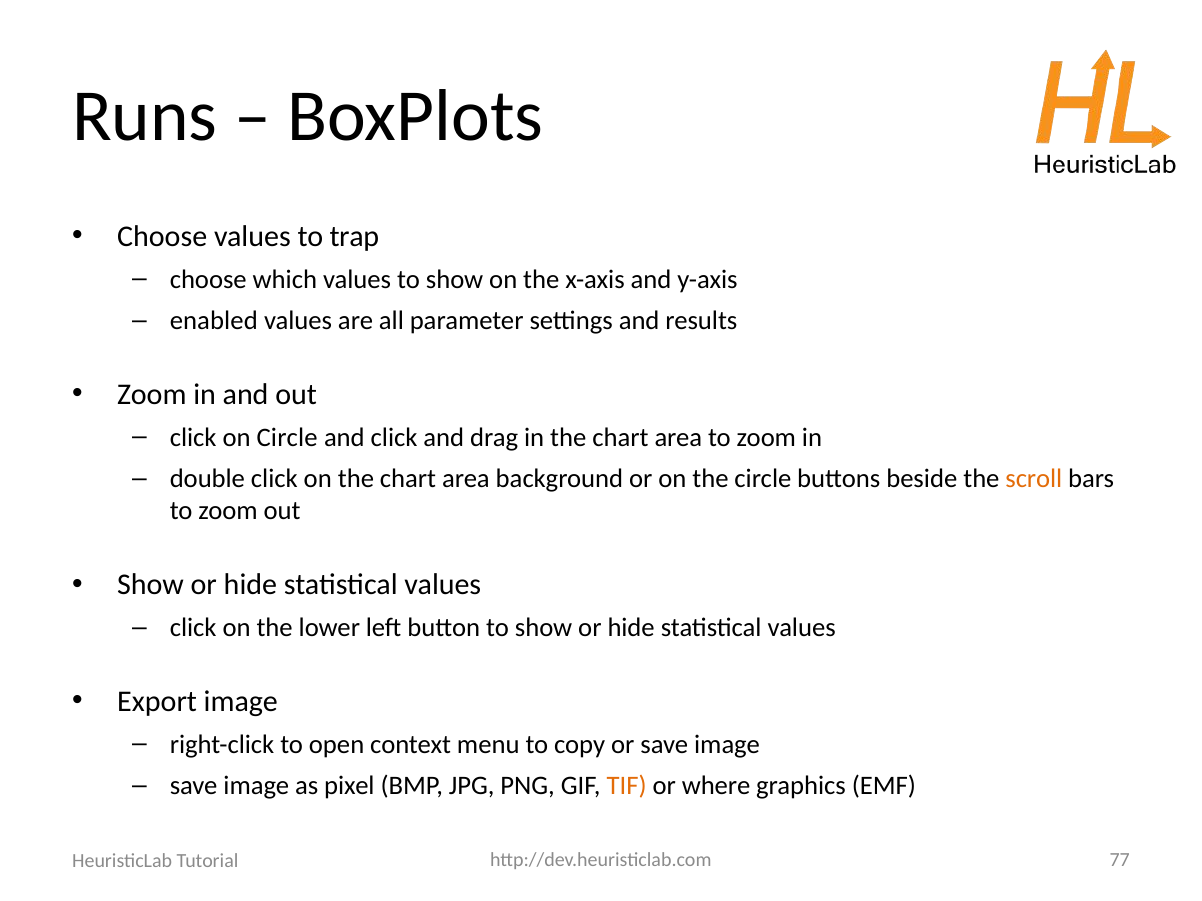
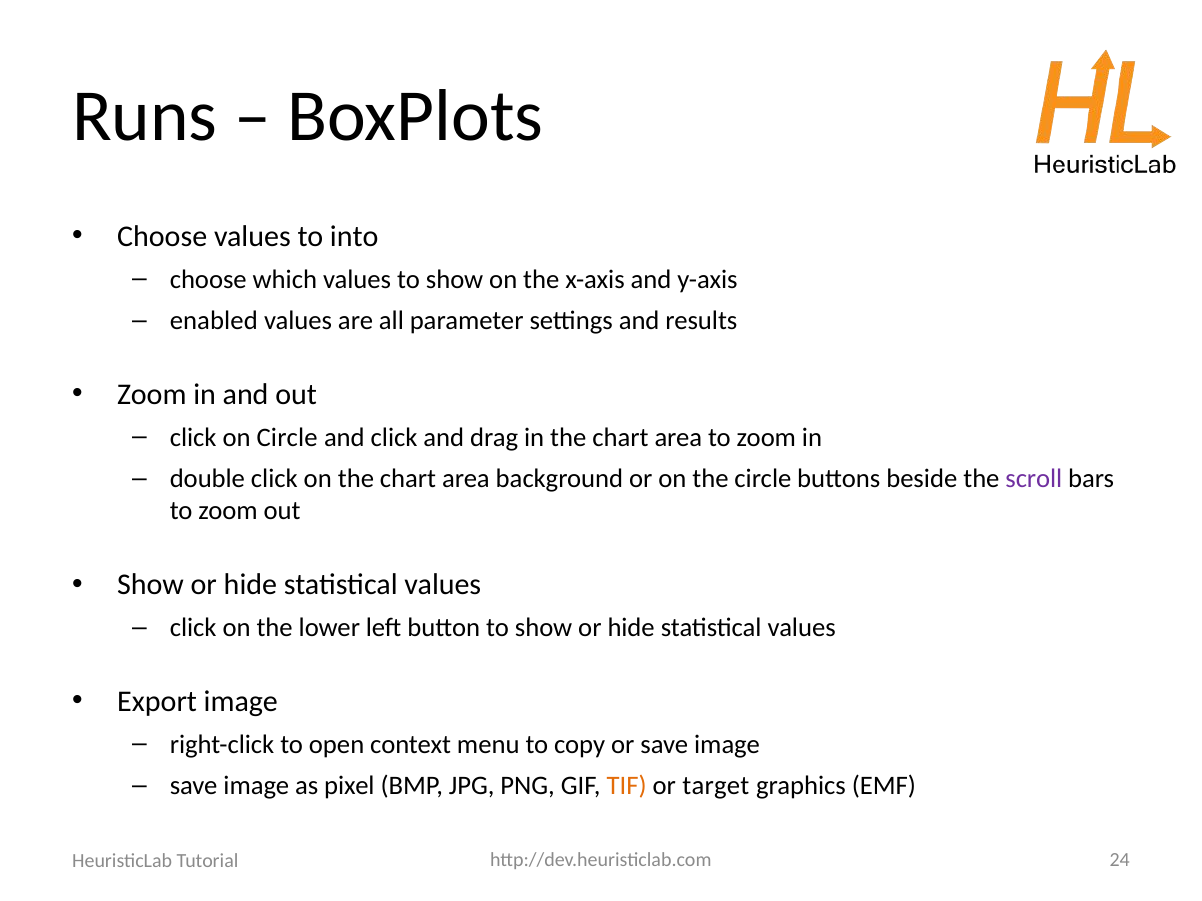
trap: trap -> into (354, 236)
scroll colour: orange -> purple (1034, 479)
where: where -> target (716, 787)
77: 77 -> 24 (1120, 861)
